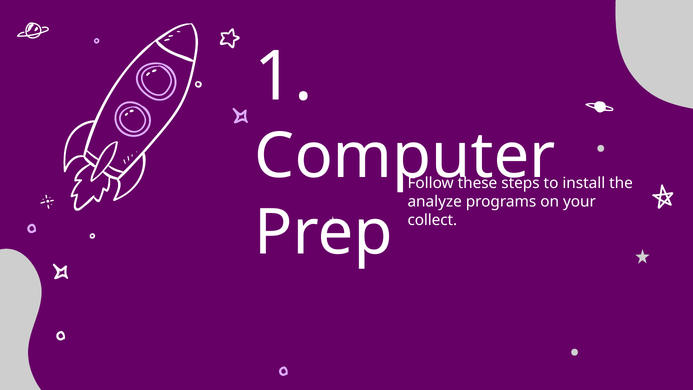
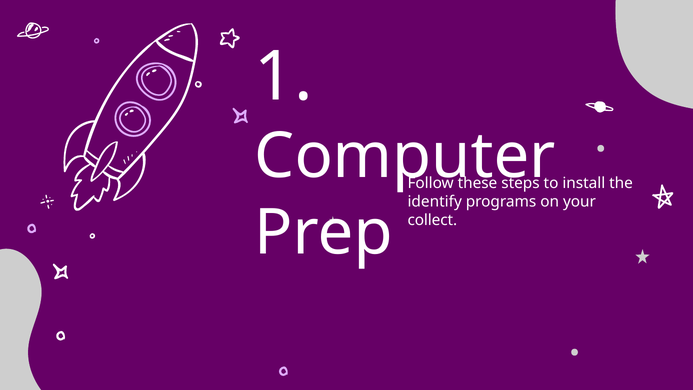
analyze: analyze -> identify (435, 202)
